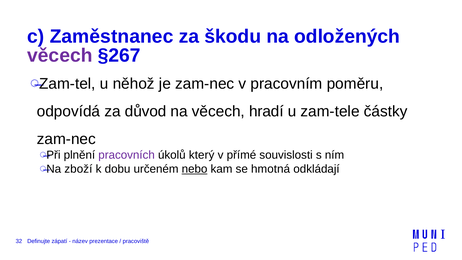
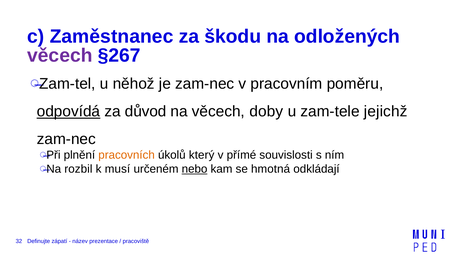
odpovídá underline: none -> present (69, 111)
hradí: hradí -> doby (266, 111)
částky: částky -> jejichž (386, 111)
pracovních colour: purple -> orange (127, 155)
zboží: zboží -> rozbil (78, 169)
dobu: dobu -> musí (117, 169)
